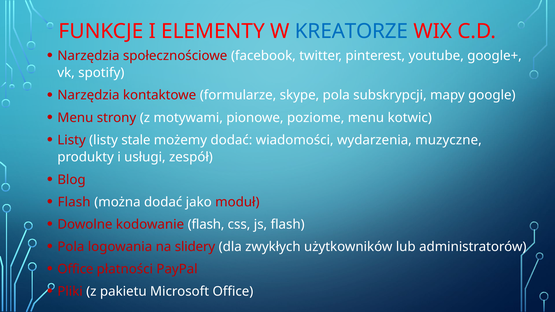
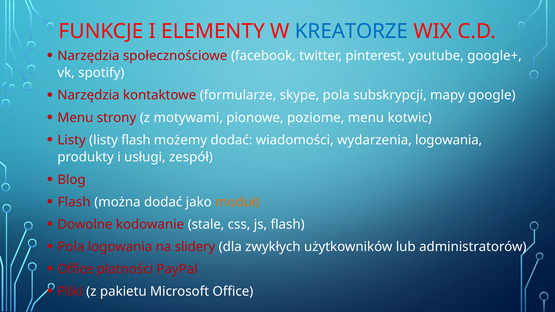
listy stale: stale -> flash (136, 140)
wydarzenia muzyczne: muzyczne -> logowania (449, 140)
moduł colour: red -> orange (237, 202)
kodowanie flash: flash -> stale (206, 225)
